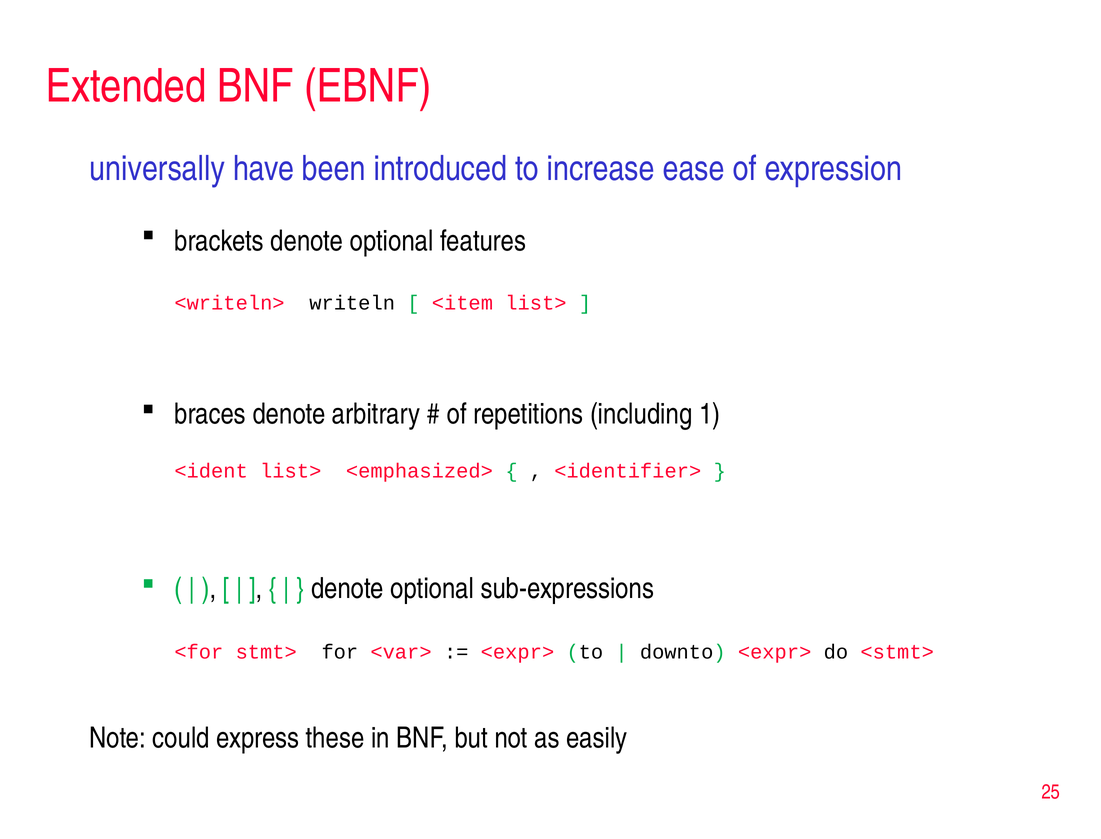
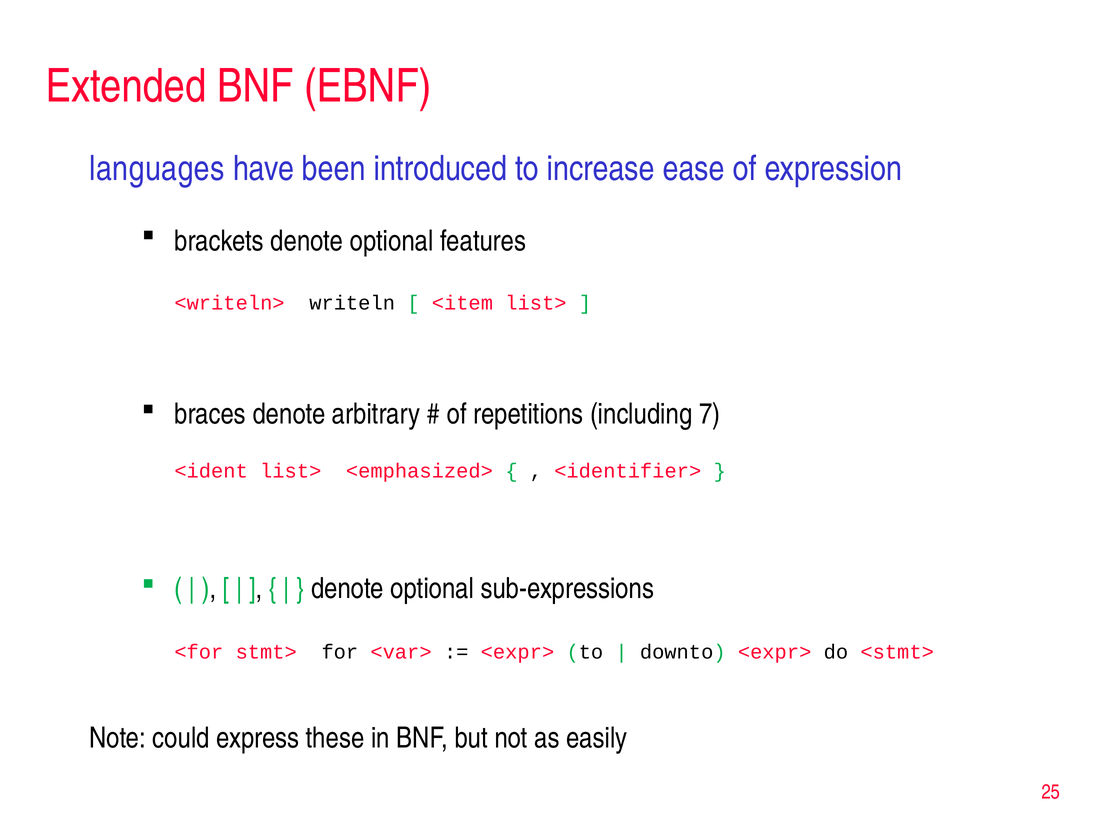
universally: universally -> languages (157, 169)
1: 1 -> 7 (710, 414)
